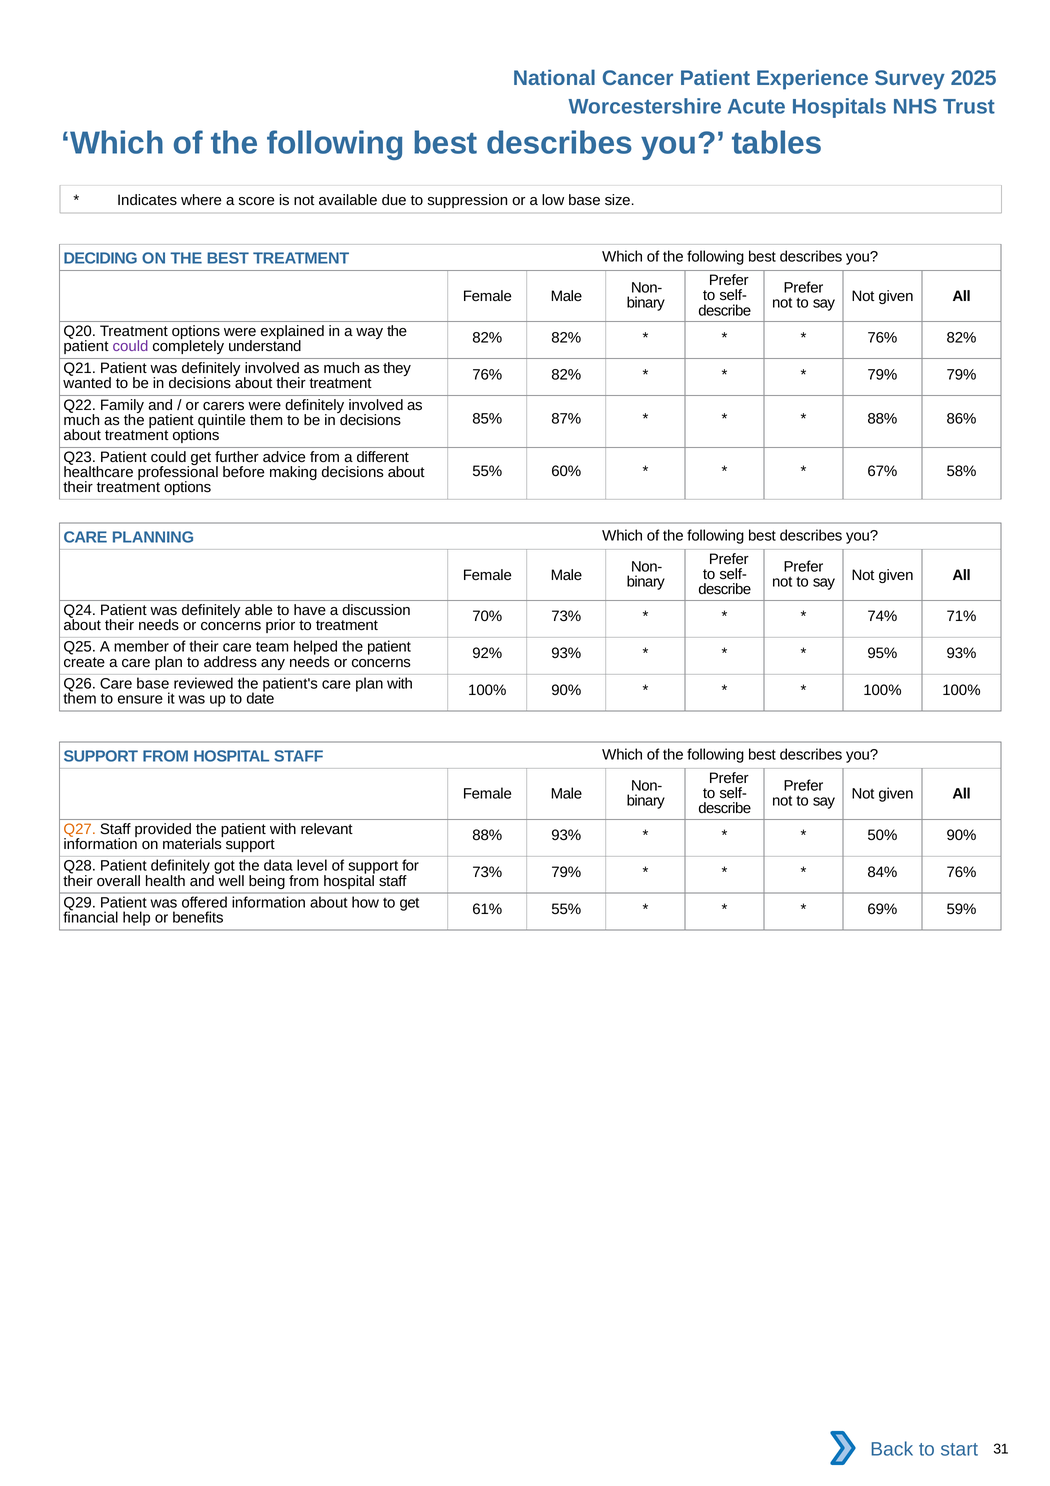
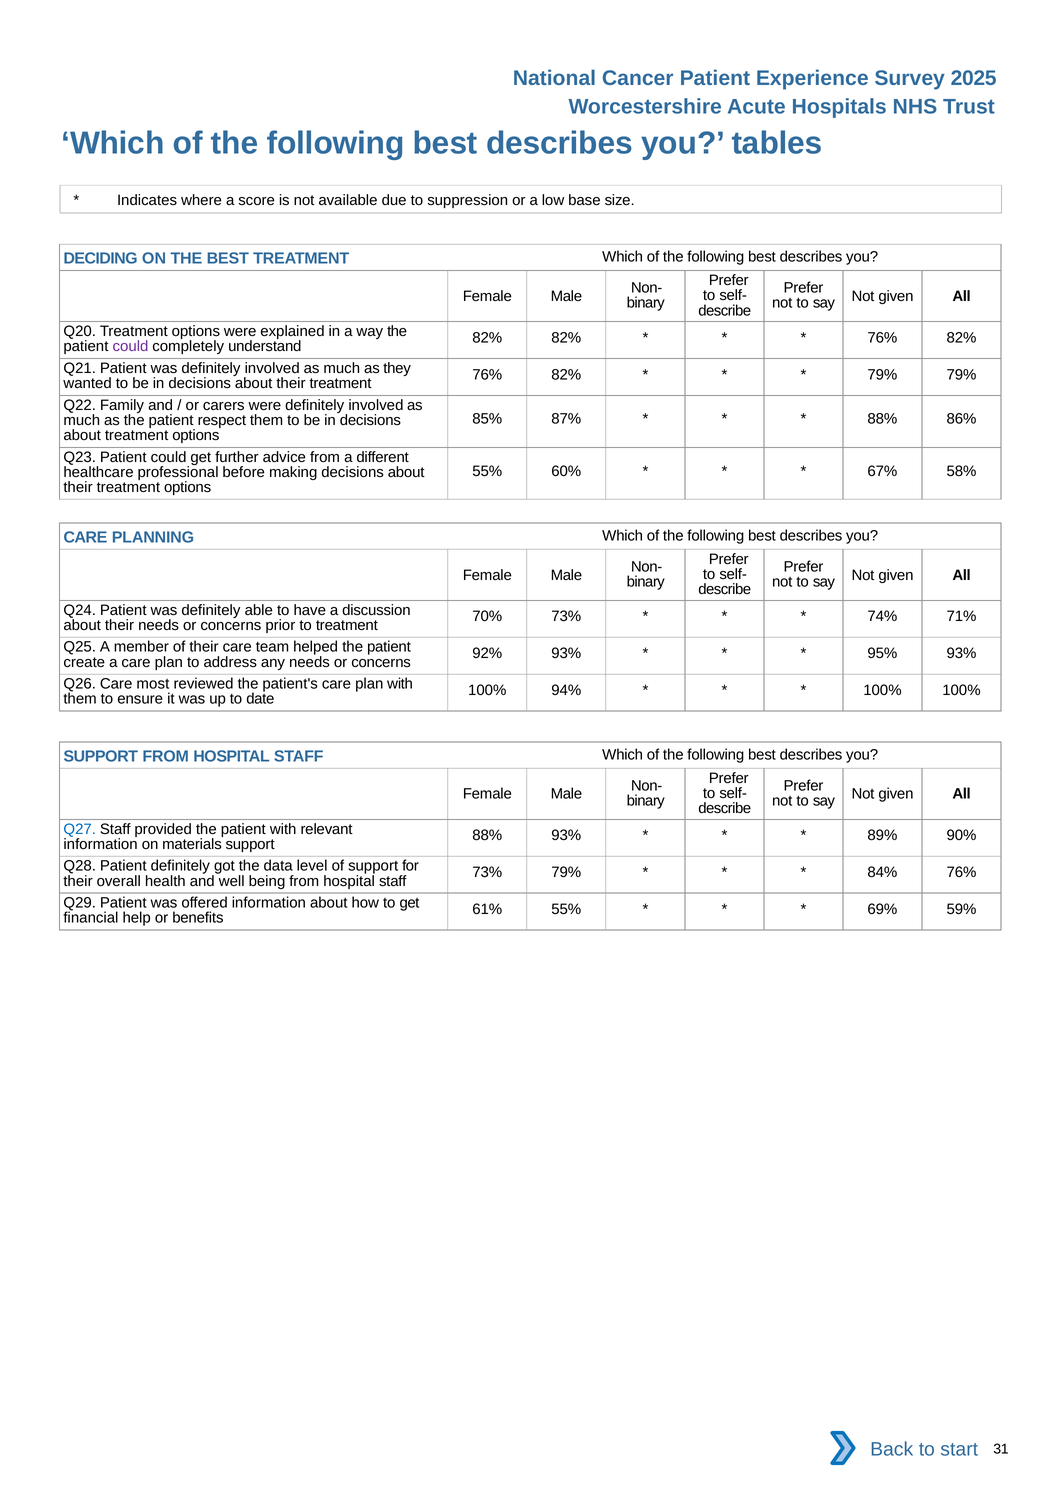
quintile: quintile -> respect (222, 420)
Care base: base -> most (153, 684)
100% 90%: 90% -> 94% (566, 690)
Q27 colour: orange -> blue (80, 829)
50%: 50% -> 89% (882, 835)
